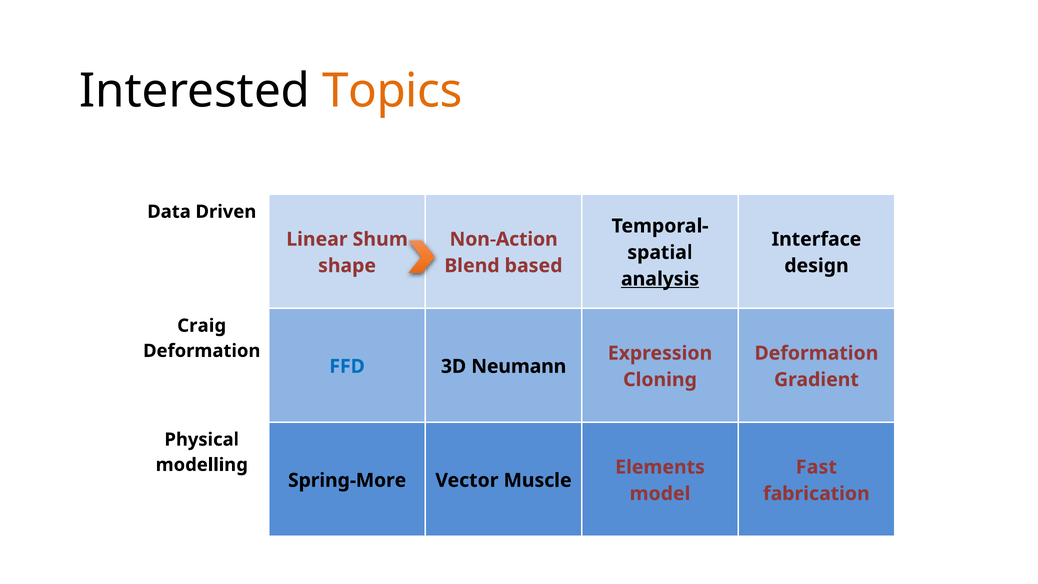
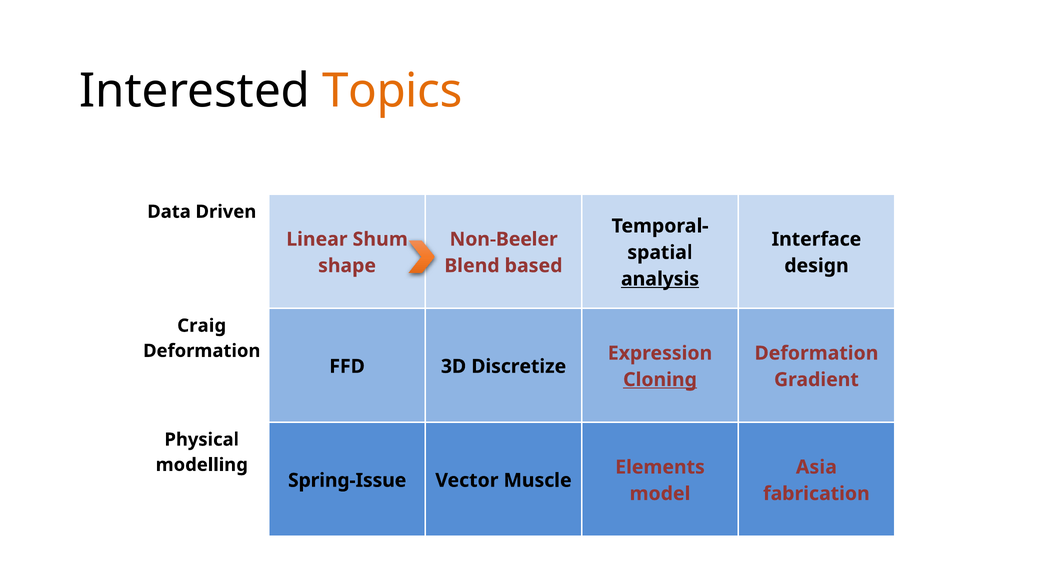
Non-Action: Non-Action -> Non-Beeler (504, 239)
FFD colour: blue -> black (347, 366)
Neumann: Neumann -> Discretize (519, 366)
Cloning underline: none -> present (660, 380)
Fast: Fast -> Asia (816, 467)
Spring-More: Spring-More -> Spring-Issue (347, 480)
